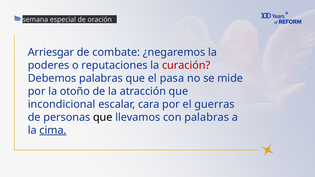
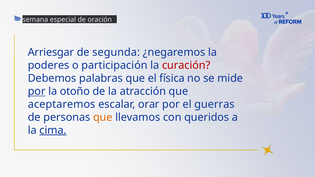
combate: combate -> segunda (116, 52)
reputaciones: reputaciones -> participación (114, 65)
pasa: pasa -> física (172, 78)
por underline: none -> present (37, 91)
incondicional: incondicional -> aceptaremos (62, 104)
cara: cara -> orar (149, 104)
que colour: black -> orange (103, 117)
con palabras: palabras -> queridos (207, 117)
